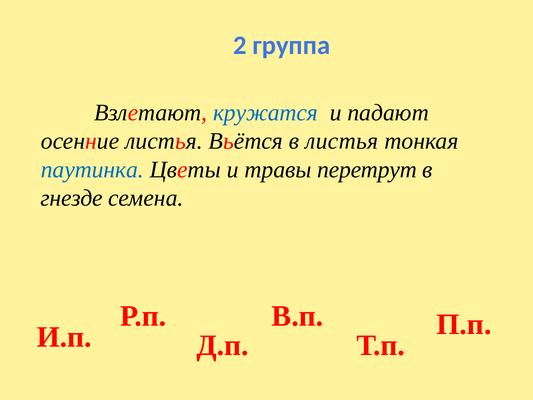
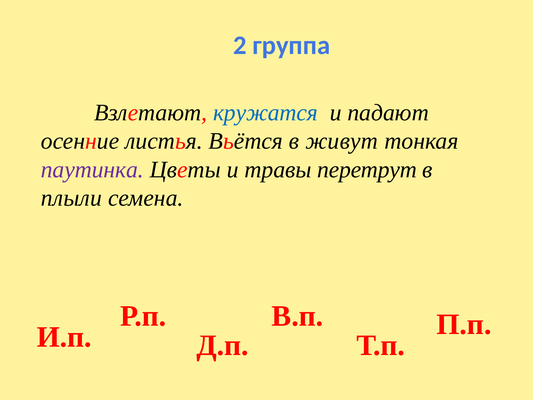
в листья: листья -> живут (342, 141)
паутинка colour: blue -> purple (92, 169)
гнезде: гнезде -> плыли (71, 198)
